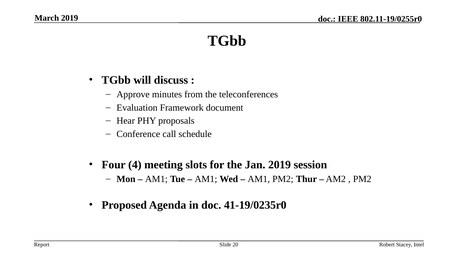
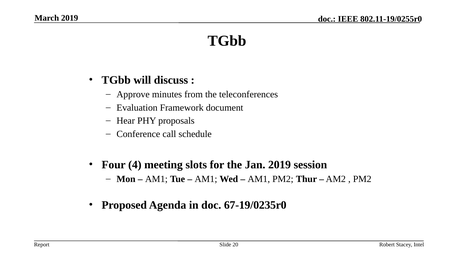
41-19/0235r0: 41-19/0235r0 -> 67-19/0235r0 (255, 205)
